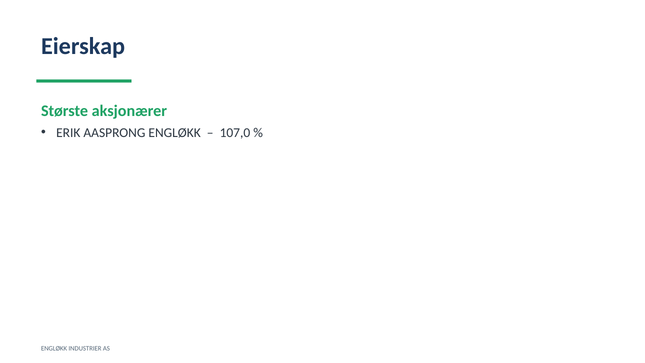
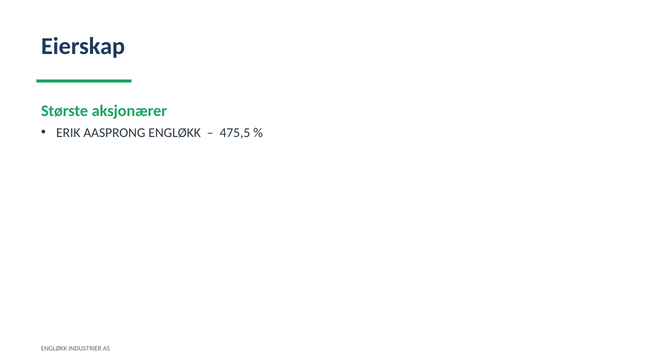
107,0: 107,0 -> 475,5 (235, 133)
